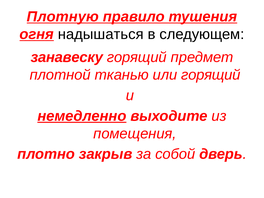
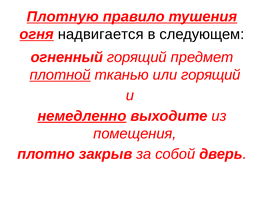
надышаться: надышаться -> надвигается (101, 34)
занавеску: занавеску -> огненный (67, 57)
плотной underline: none -> present (60, 75)
